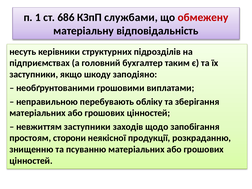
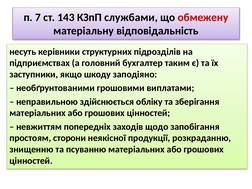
1: 1 -> 7 (38, 17)
686: 686 -> 143 (66, 17)
перебувають: перебувають -> здійснюється (107, 102)
невжиттям заступники: заступники -> попередніх (87, 127)
